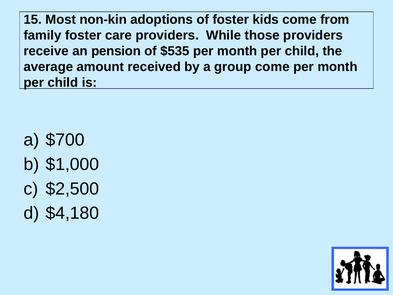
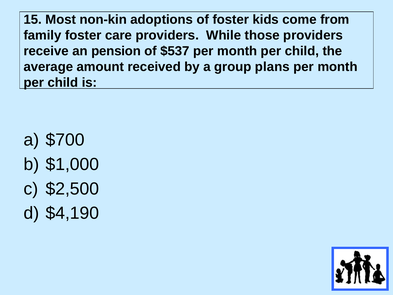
$535: $535 -> $537 (175, 51)
group come: come -> plans (272, 67)
$4,180: $4,180 -> $4,190 (72, 213)
